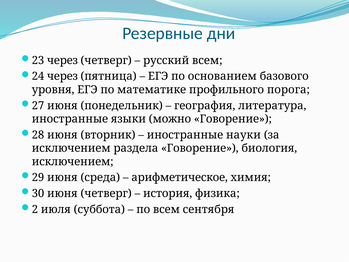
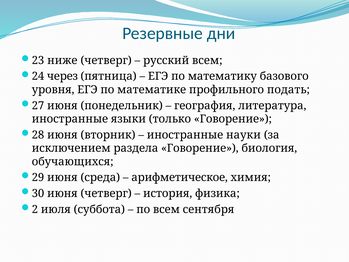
23 через: через -> ниже (62, 60)
основанием: основанием -> математику (222, 76)
порога: порога -> подать (288, 90)
можно: можно -> только (170, 119)
исключением: исключением -> обучающихся (73, 161)
